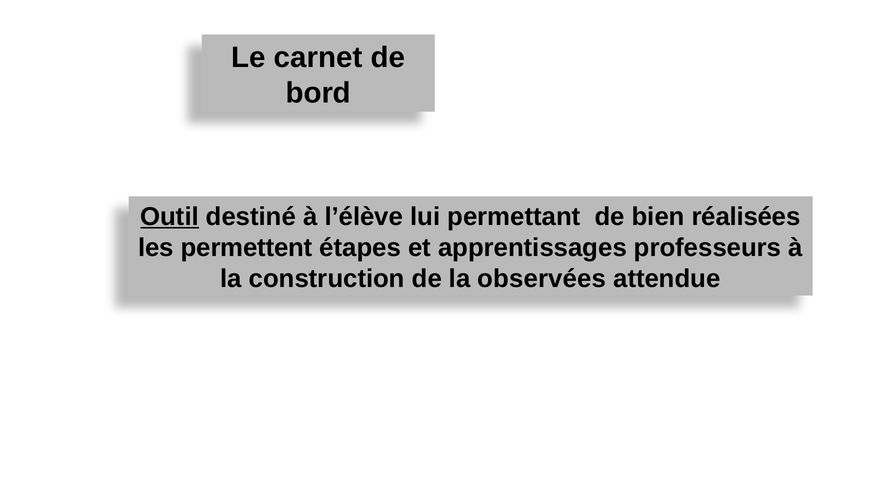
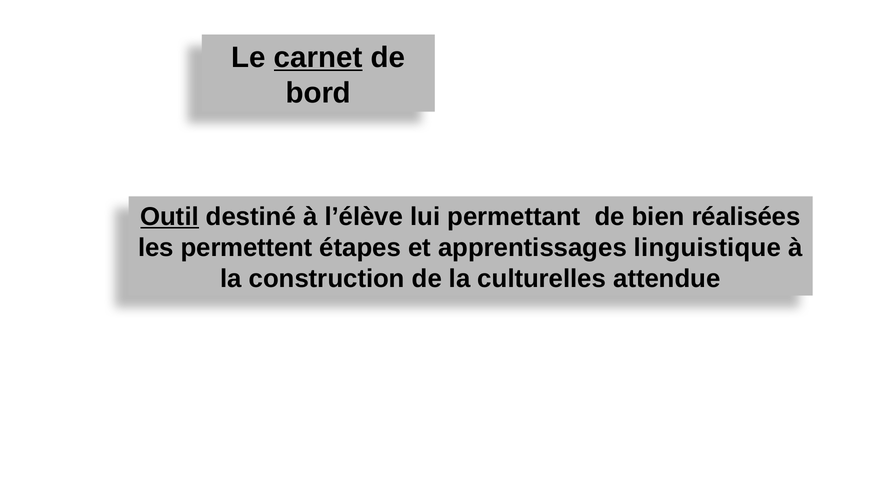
carnet underline: none -> present (318, 58)
professeurs: professeurs -> linguistique (707, 248)
observées: observées -> culturelles (542, 279)
